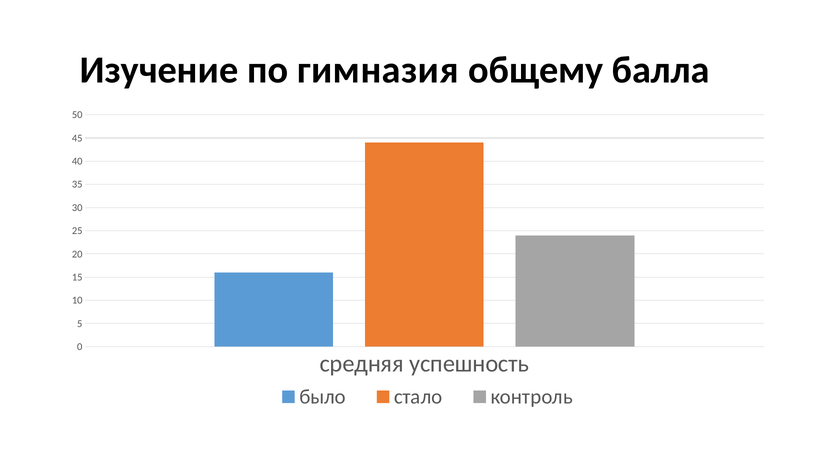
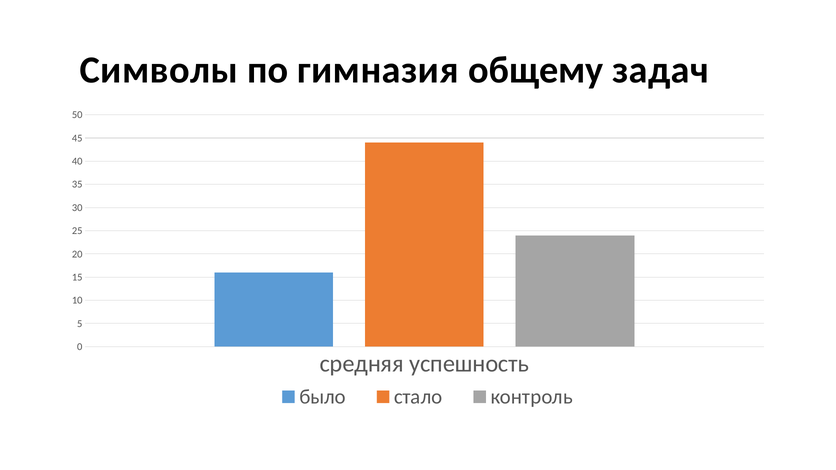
Изучение: Изучение -> Символы (159, 70)
балла: балла -> задач (661, 70)
